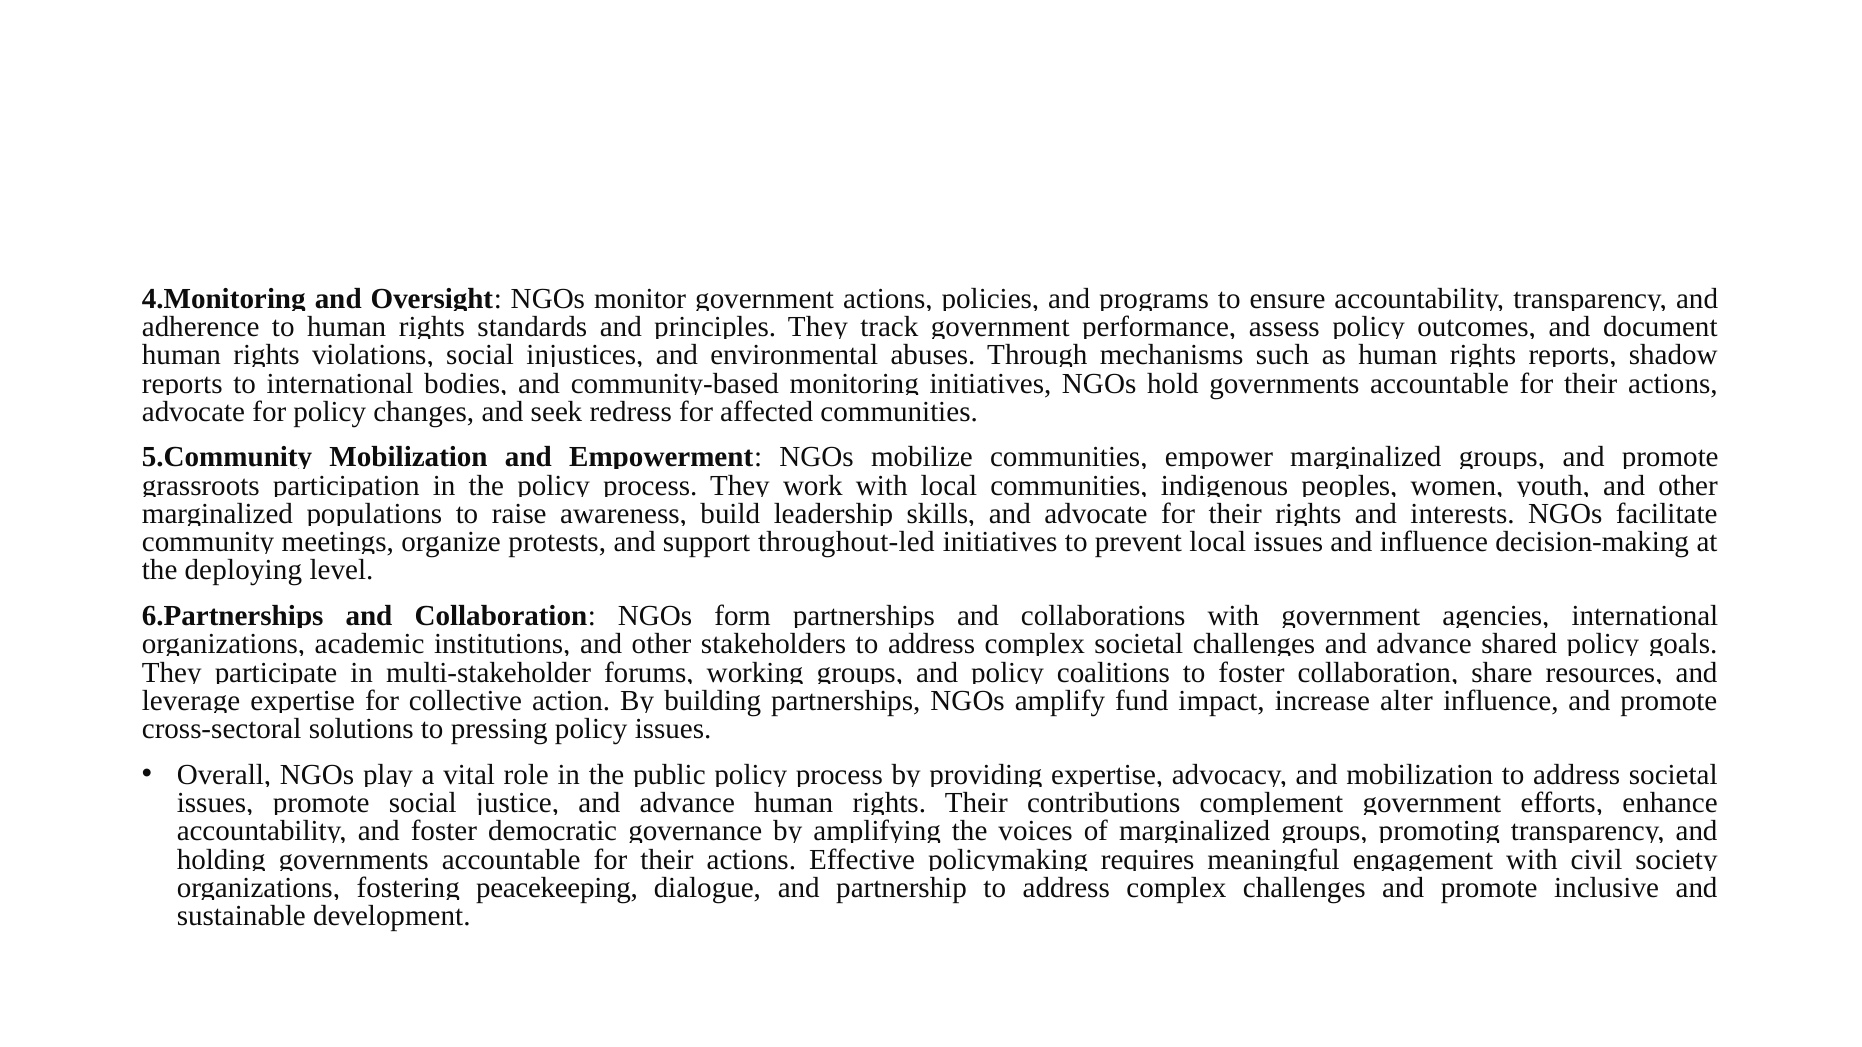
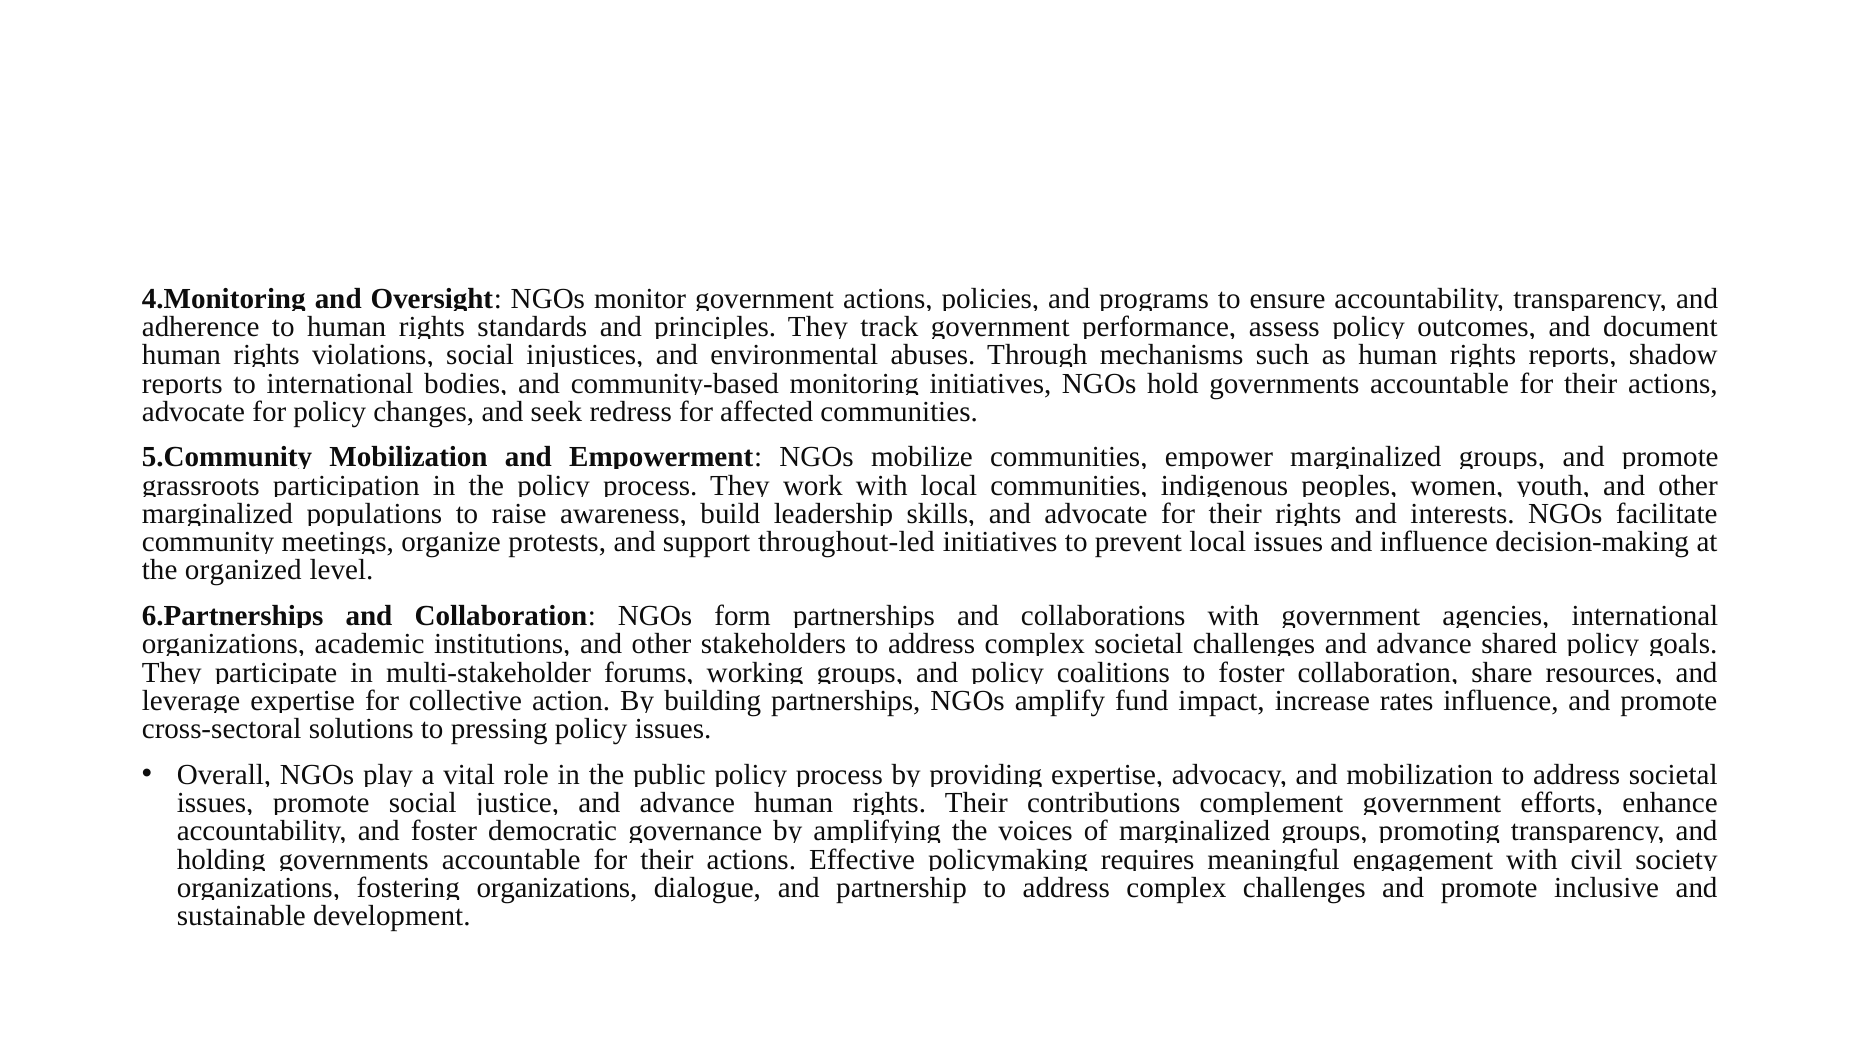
deploying: deploying -> organized (243, 571)
alter: alter -> rates (1407, 701)
peacekeeping: peacekeeping -> organizations (557, 888)
